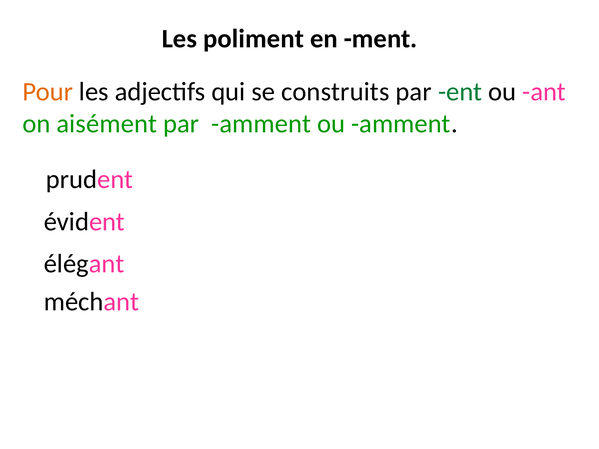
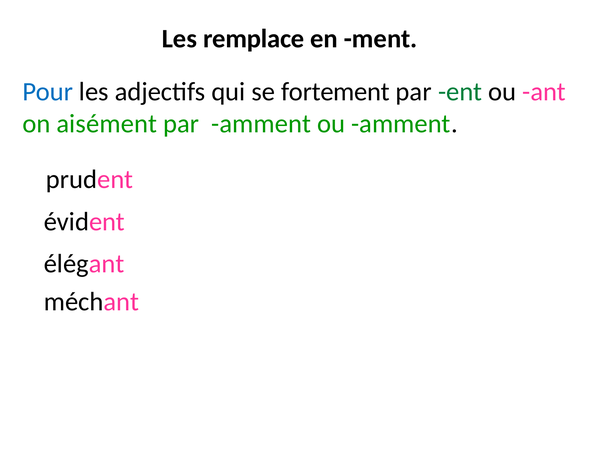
poliment: poliment -> remplace (254, 39)
Pour colour: orange -> blue (48, 92)
construits: construits -> fortement (335, 92)
